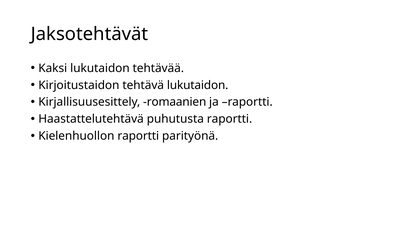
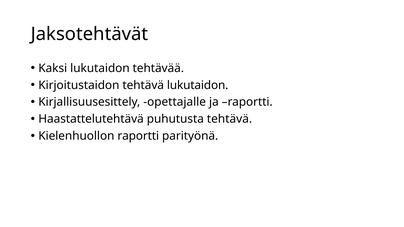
romaanien: romaanien -> opettajalle (175, 102)
puhutusta raportti: raportti -> tehtävä (230, 119)
